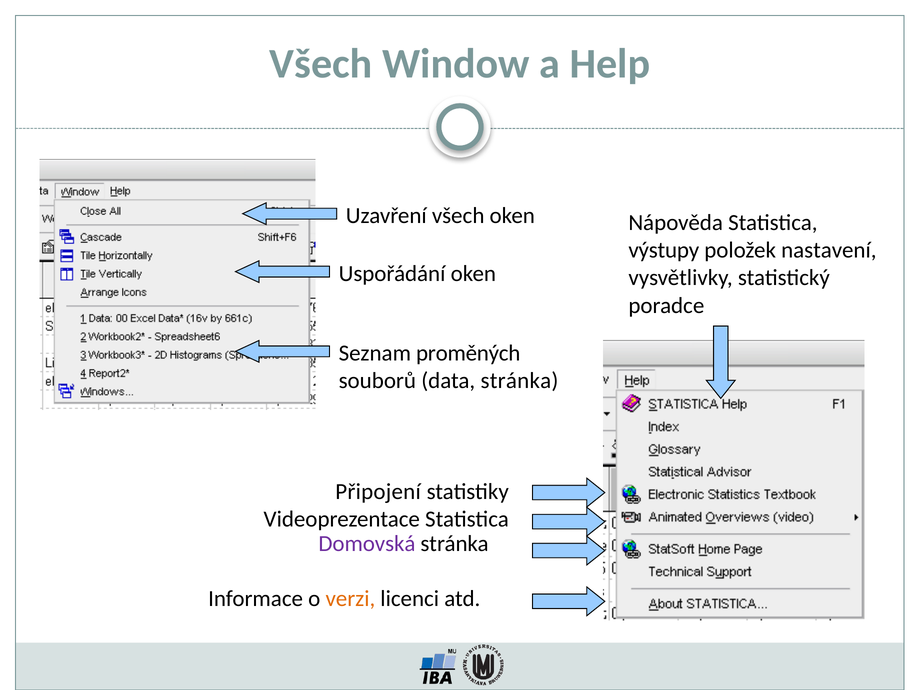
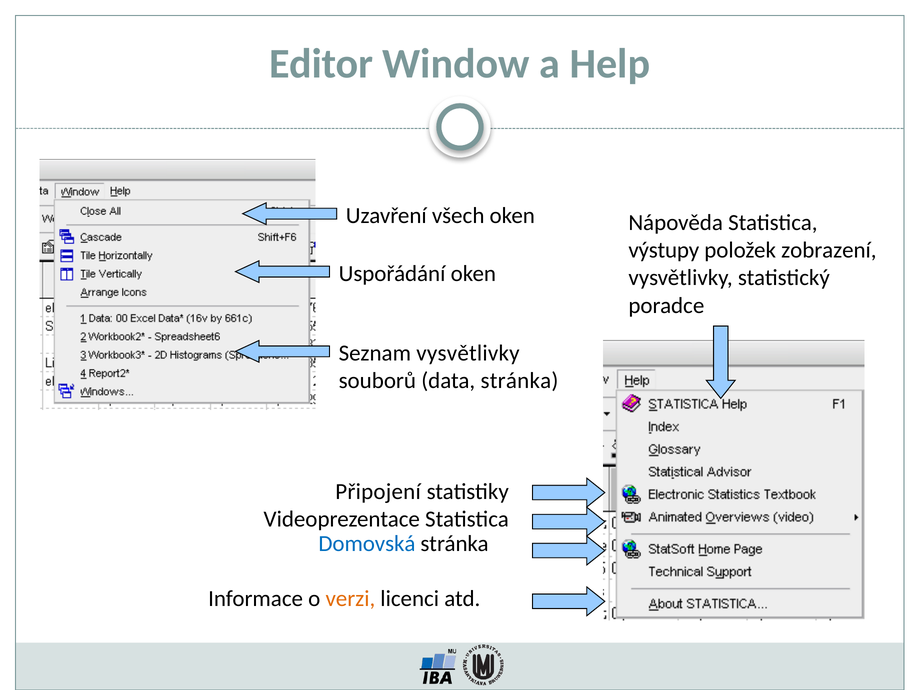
Všech: Všech -> Editor (321, 64)
nastavení: nastavení -> zobrazení (829, 250)
Seznam proměných: proměných -> vysvětlivky (468, 353)
Domovská colour: purple -> blue (367, 544)
